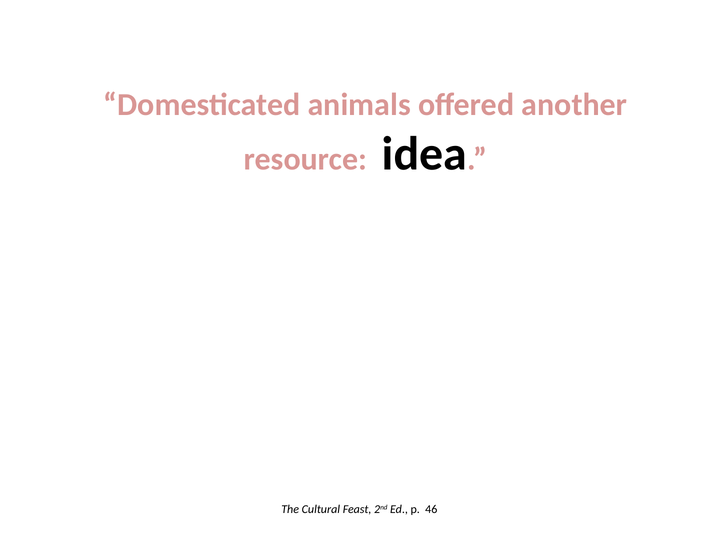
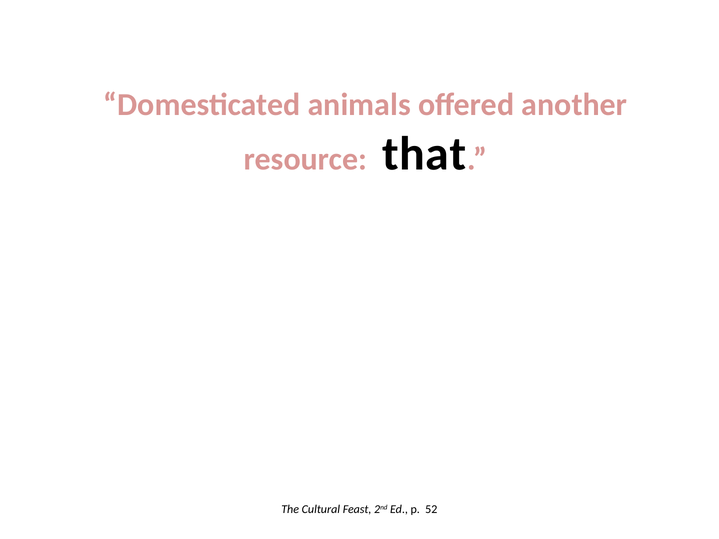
resource idea: idea -> that (424, 154)
46: 46 -> 52 (431, 510)
